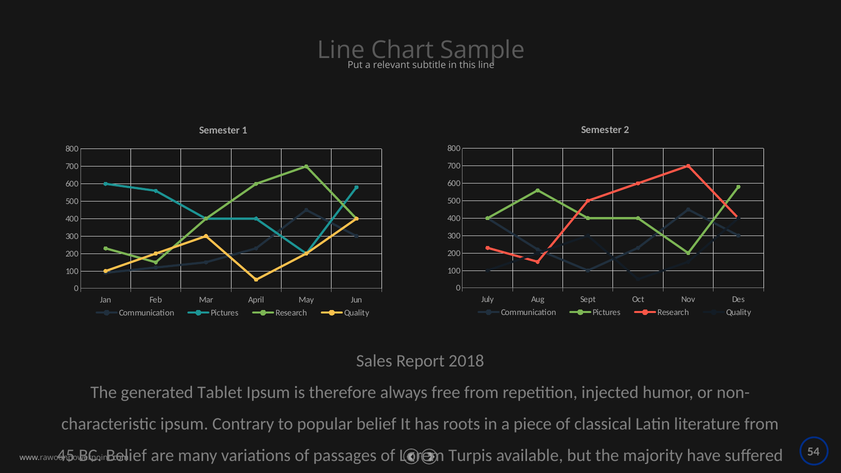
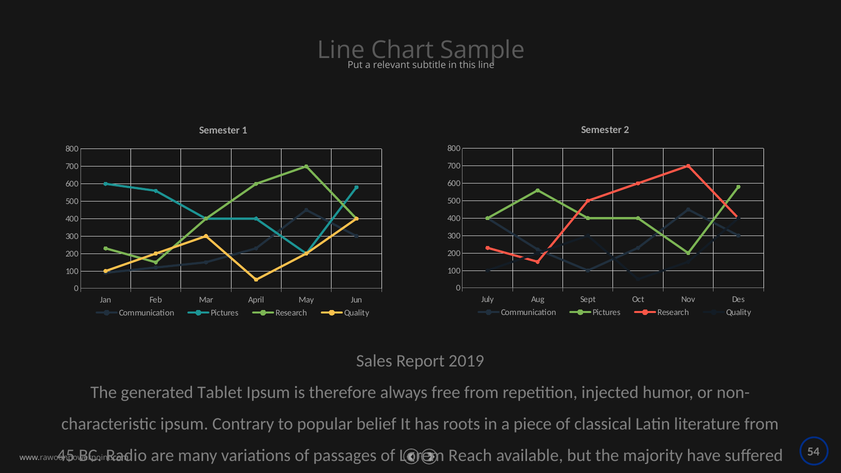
2018: 2018 -> 2019 (466, 361)
Belief: Belief -> Radio (126, 456)
Turpis: Turpis -> Reach (470, 456)
